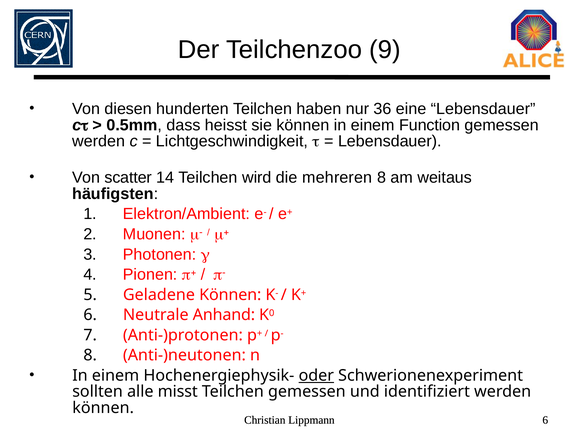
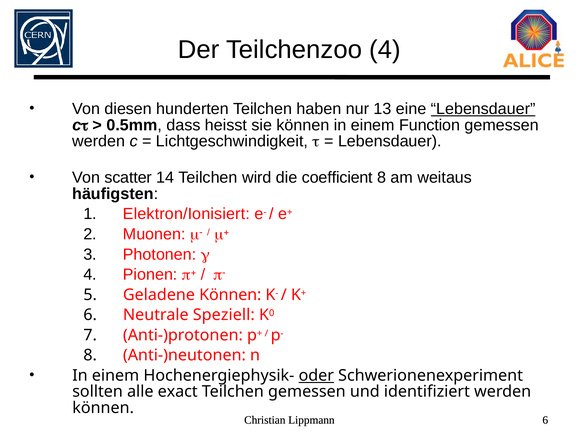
Teilchenzoo 9: 9 -> 4 (385, 50)
36: 36 -> 13 (383, 109)
Lebensdauer underline: none -> present (483, 109)
mehreren: mehreren -> coefficient (337, 178)
Elektron/Ambient: Elektron/Ambient -> Elektron/Ionisiert (186, 214)
Anhand: Anhand -> Speziell (224, 315)
misst: misst -> exact (178, 392)
